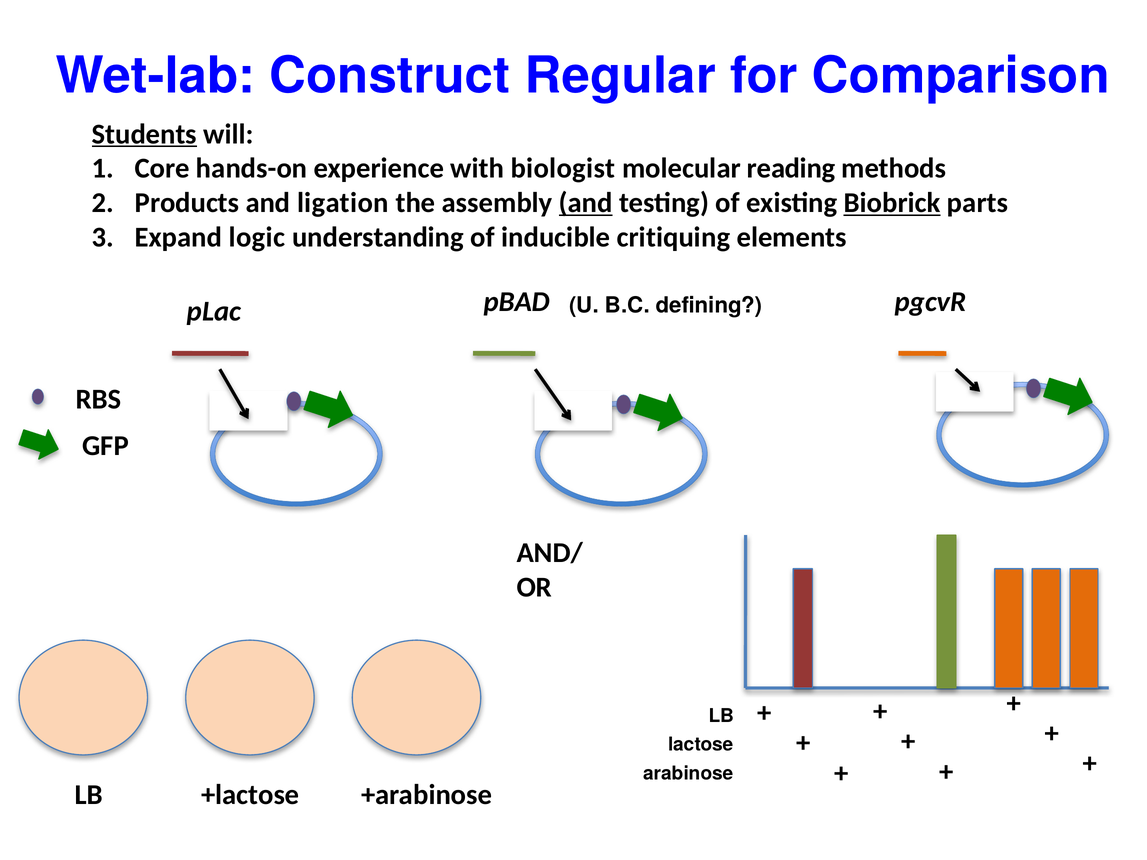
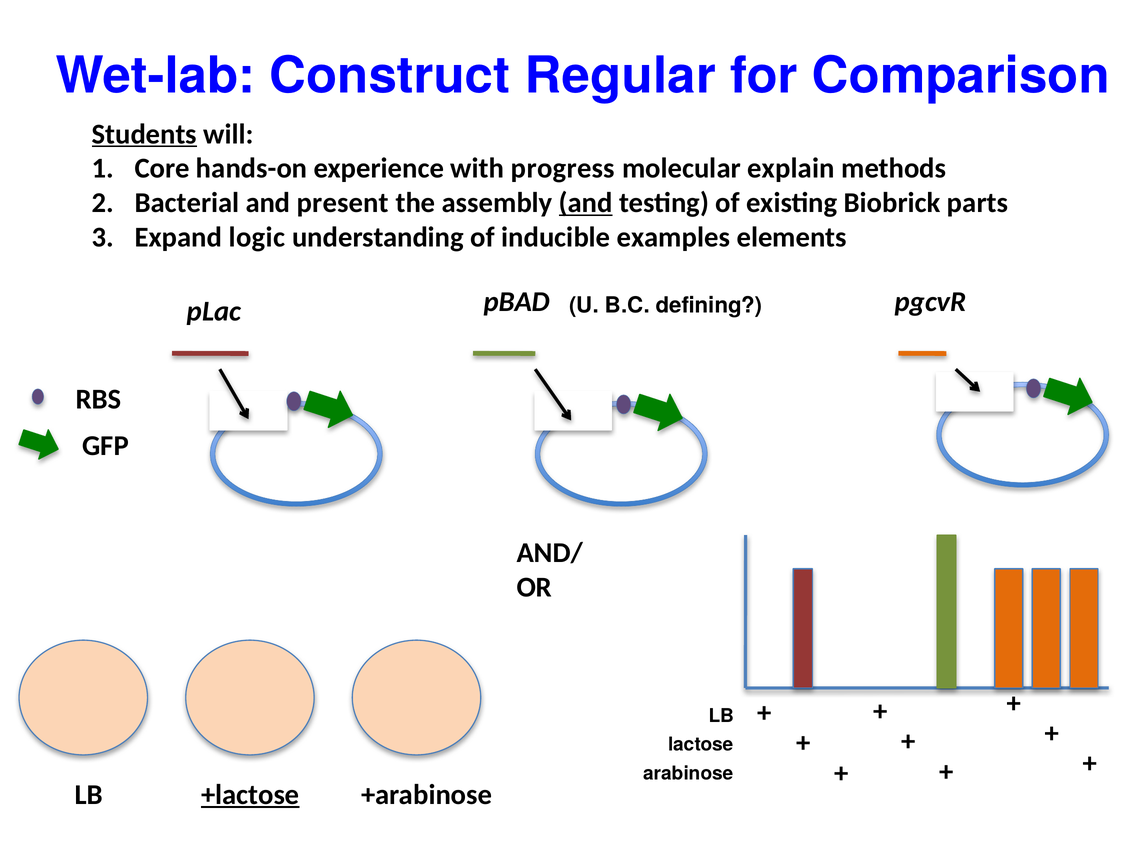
biologist: biologist -> progress (563, 169)
reading: reading -> explain (791, 169)
Products: Products -> Bacterial (187, 203)
ligation: ligation -> present (343, 203)
Biobrick underline: present -> none (892, 203)
critiquing: critiquing -> examples (673, 237)
+lactose underline: none -> present (250, 795)
